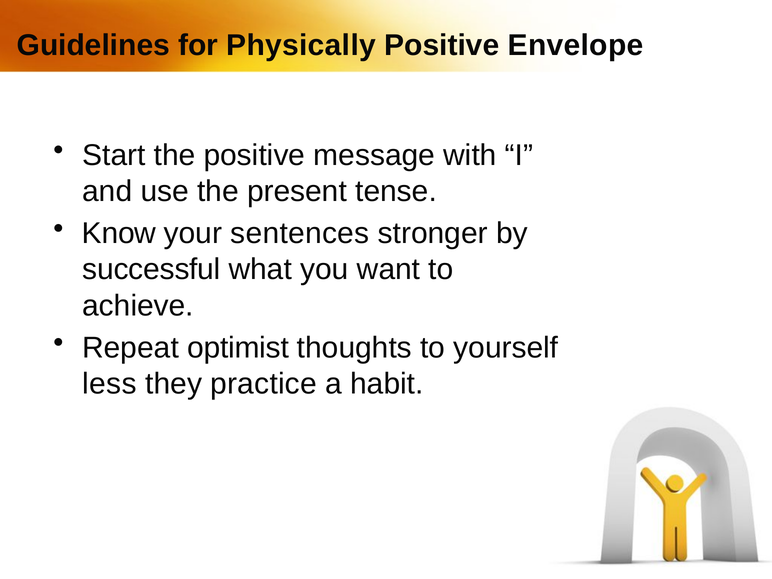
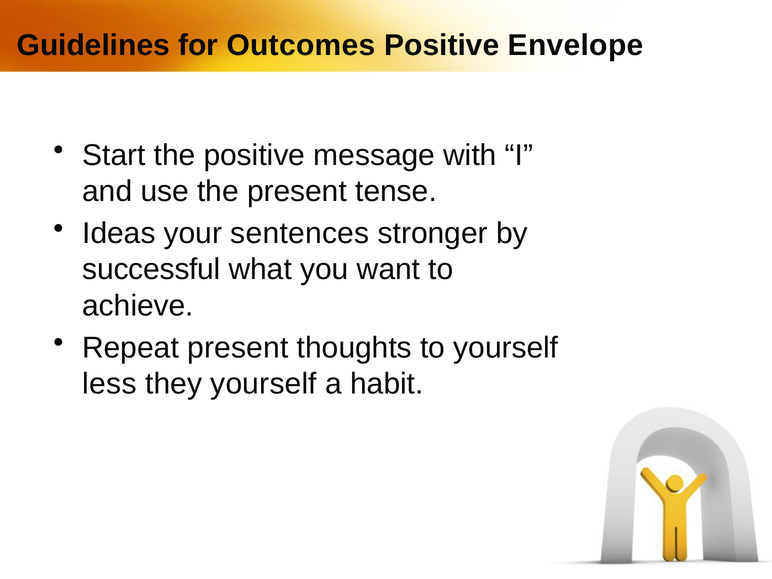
Physically: Physically -> Outcomes (301, 45)
Know: Know -> Ideas (119, 234)
Repeat optimist: optimist -> present (238, 348)
they practice: practice -> yourself (264, 384)
